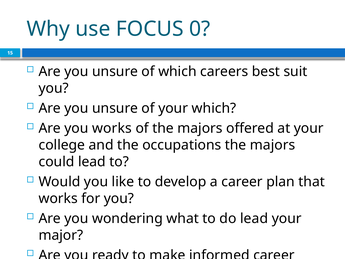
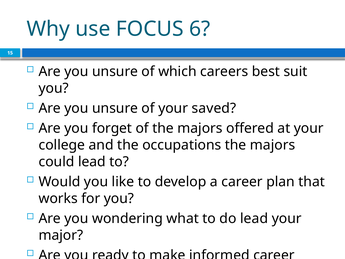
0: 0 -> 6 (200, 29)
your which: which -> saved (214, 108)
you works: works -> forget (112, 128)
